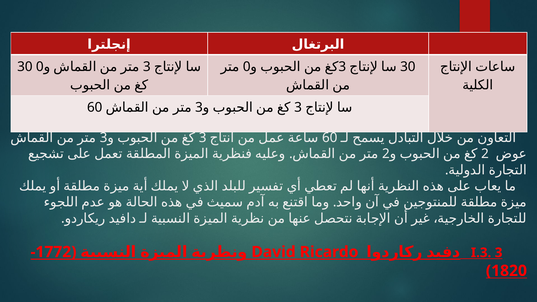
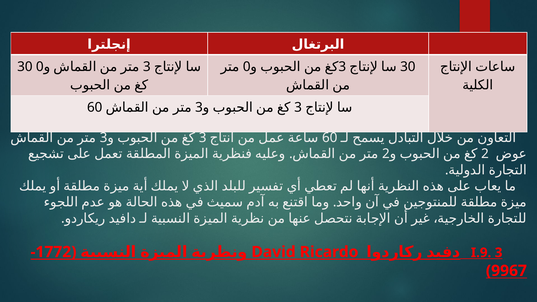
I.3: I.3 -> I.9 (481, 253)
1820: 1820 -> 9967 (509, 271)
